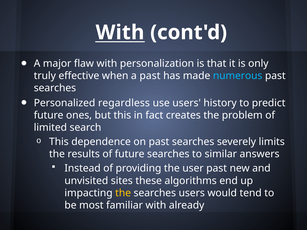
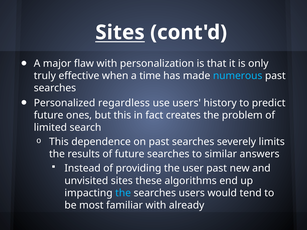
With: With -> Sites (120, 32)
a past: past -> time (150, 76)
the colour: yellow -> light blue (123, 193)
